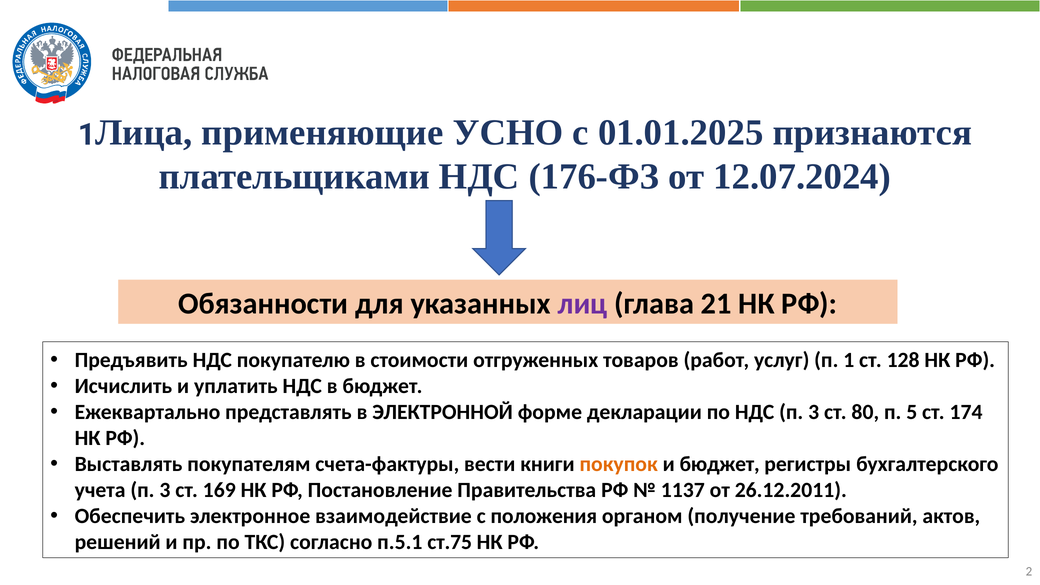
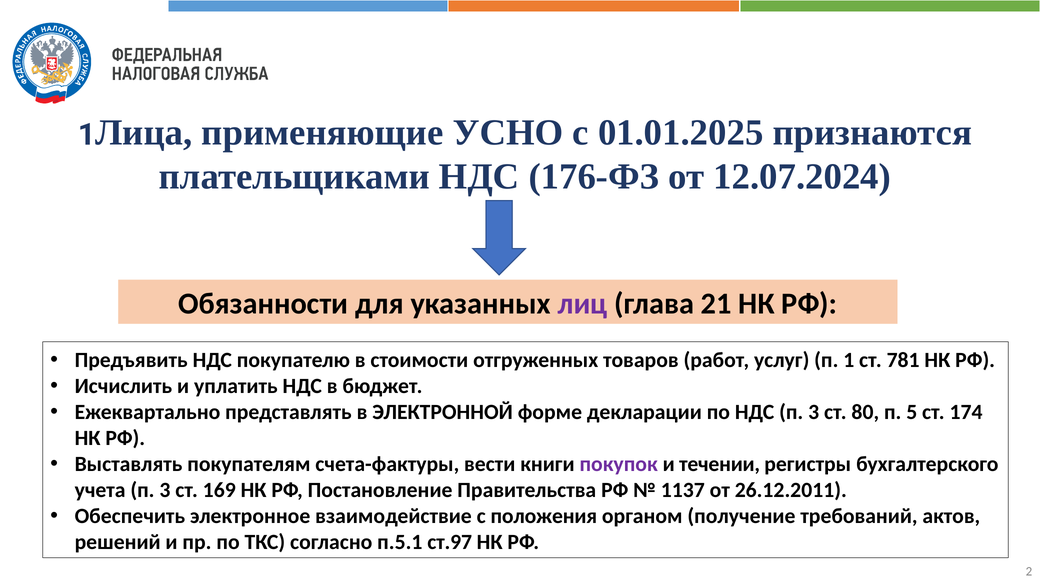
128: 128 -> 781 (903, 360)
покупок colour: orange -> purple (619, 464)
и бюджет: бюджет -> течении (720, 464)
ст.75: ст.75 -> ст.97 (450, 542)
